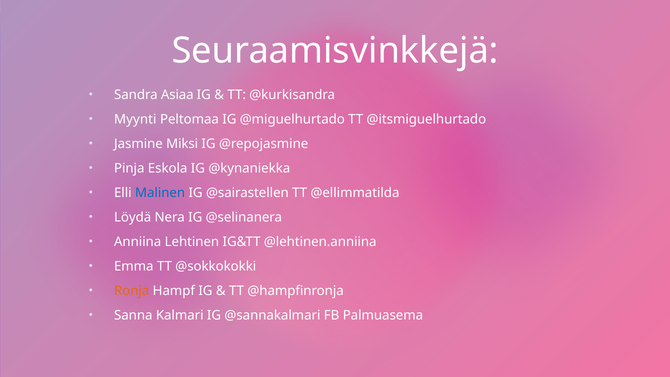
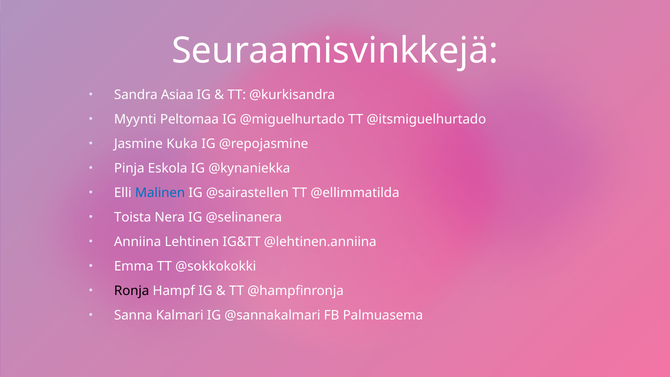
Miksi: Miksi -> Kuka (182, 144)
Löydä: Löydä -> Toista (133, 217)
Ronja colour: orange -> black (132, 291)
